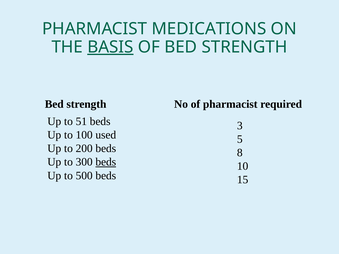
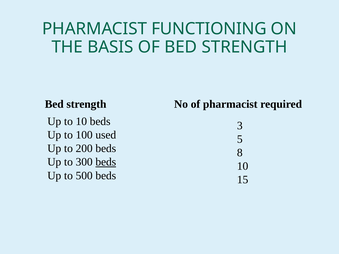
MEDICATIONS: MEDICATIONS -> FUNCTIONING (209, 29)
BASIS underline: present -> none (110, 47)
to 51: 51 -> 10 (81, 121)
